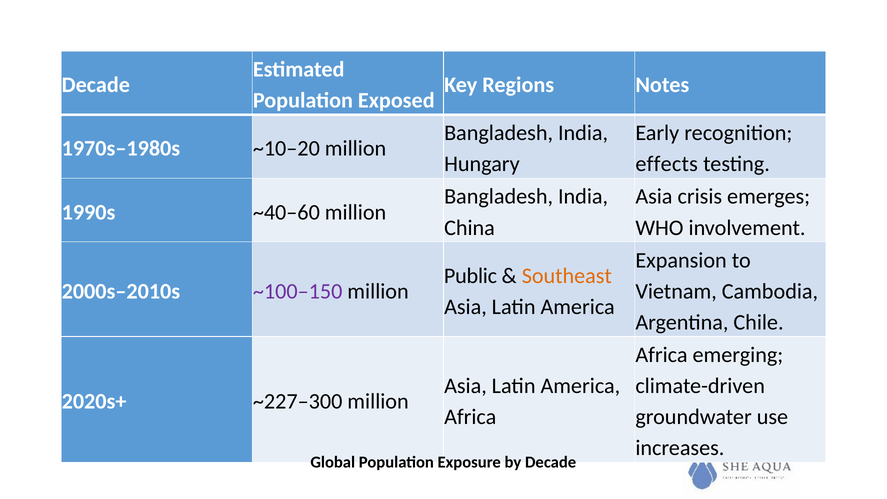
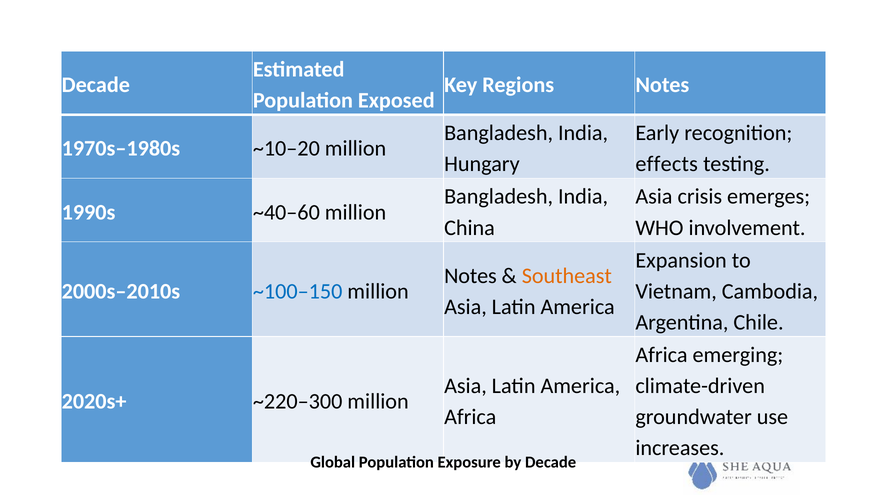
Public: Public -> Notes (470, 276)
~100–150 colour: purple -> blue (298, 291)
~227–300: ~227–300 -> ~220–300 (298, 401)
